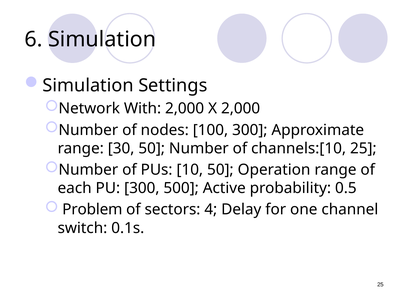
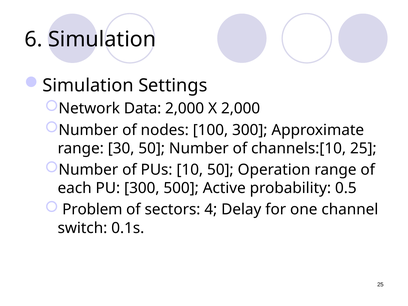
With: With -> Data (143, 109)
